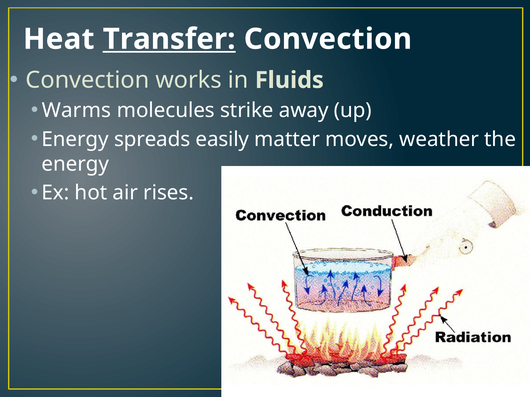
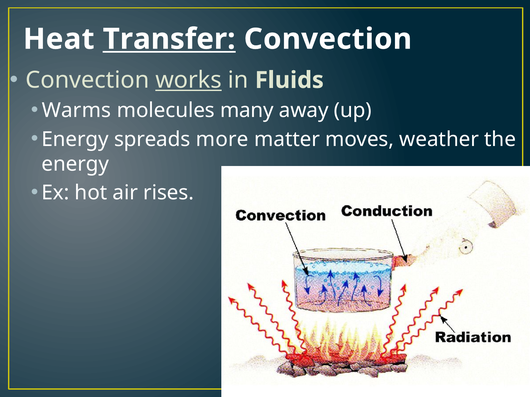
works underline: none -> present (189, 80)
strike: strike -> many (247, 111)
easily: easily -> more (222, 139)
